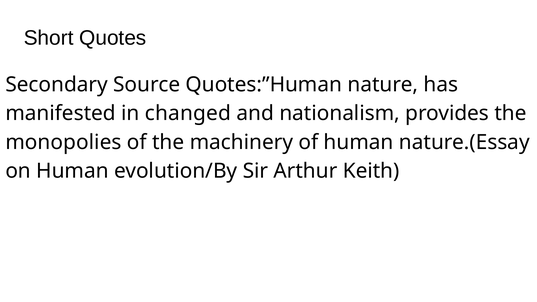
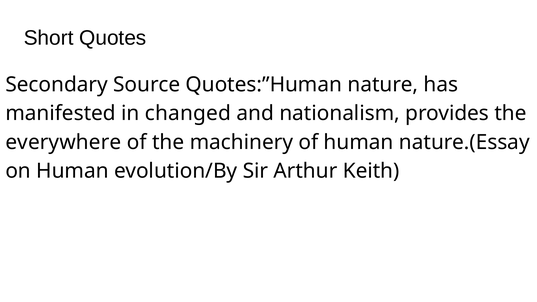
monopolies: monopolies -> everywhere (63, 142)
